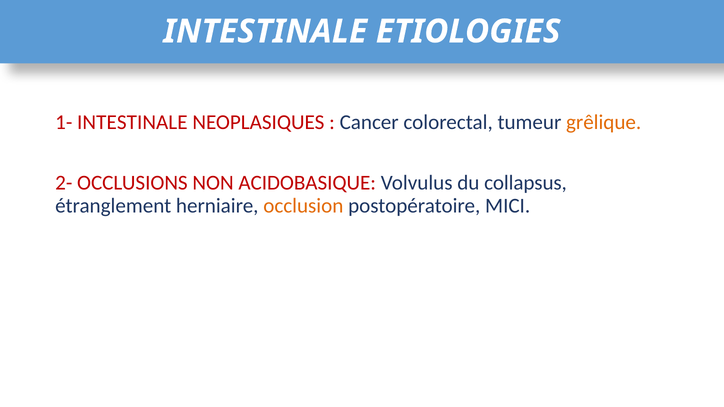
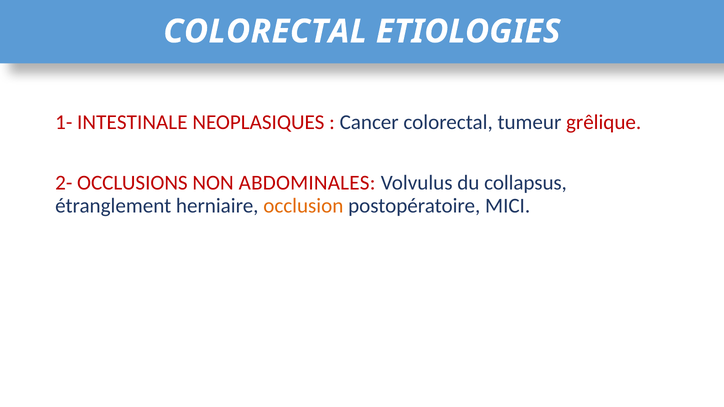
INTESTINALE: INTESTINALE -> COLORECTAL (265, 31)
grêlique colour: orange -> red (604, 122)
ACIDOBASIQUE: ACIDOBASIQUE -> ABDOMINALES (307, 183)
